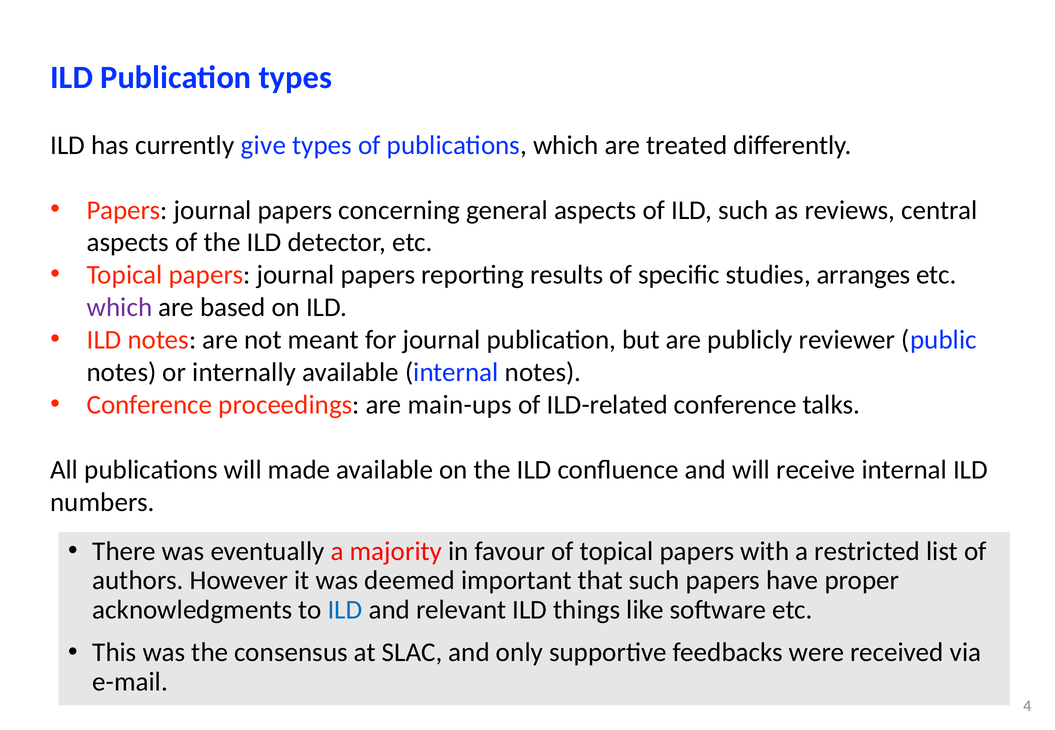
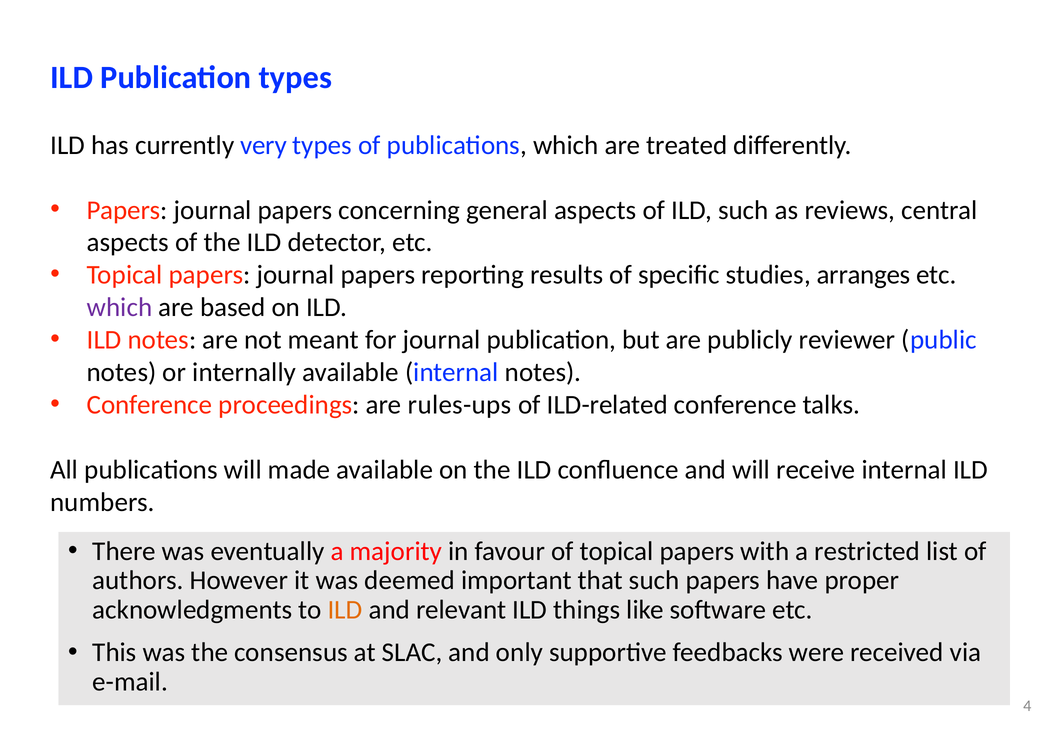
give: give -> very (264, 145)
main-ups: main-ups -> rules-ups (460, 405)
ILD colour: blue -> orange (345, 610)
